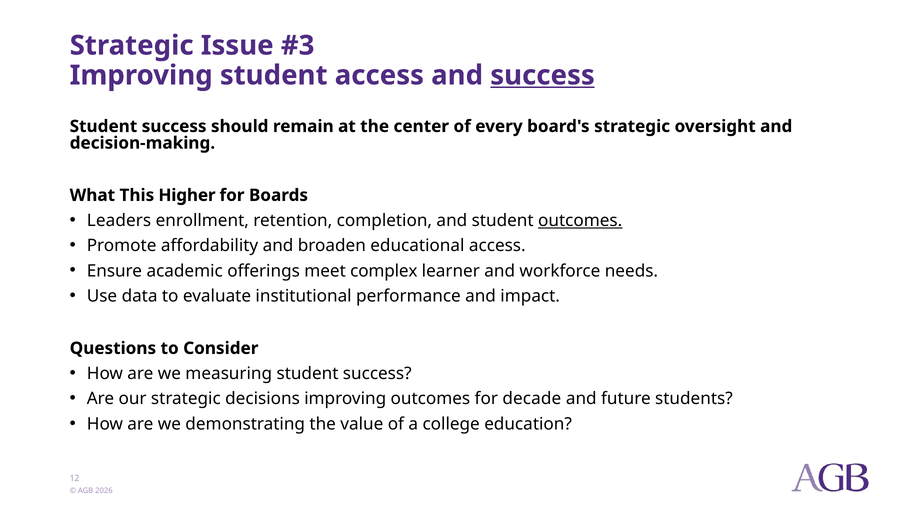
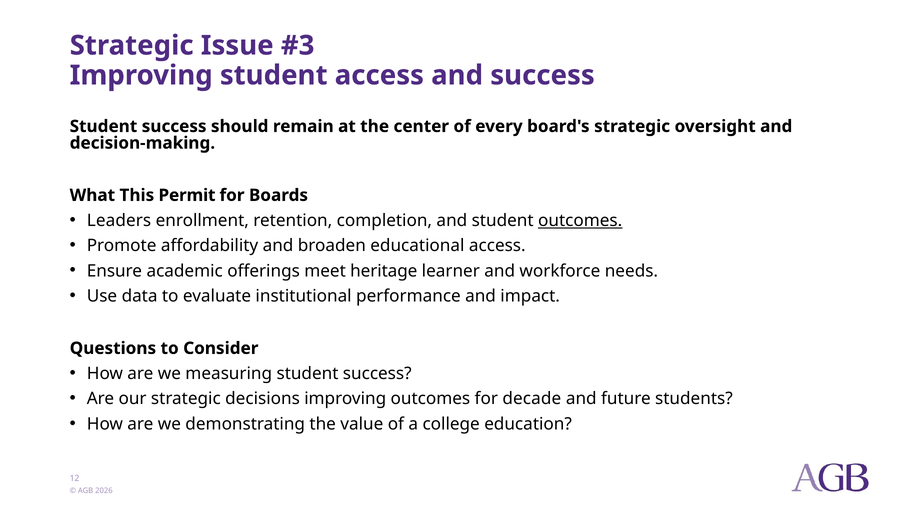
success underline: present -> none (542, 75)
Higher: Higher -> Permit (187, 195)
complex: complex -> heritage (384, 271)
